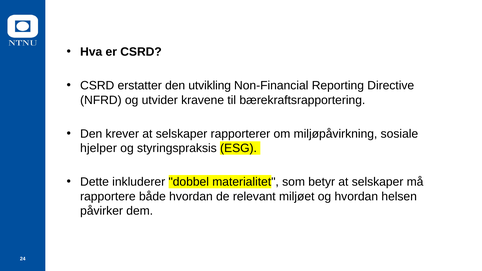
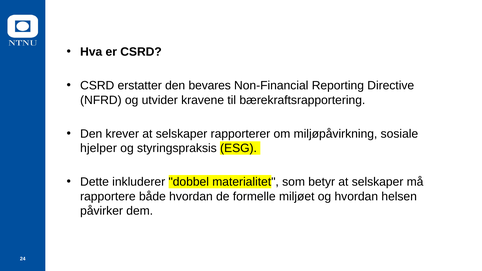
utvikling: utvikling -> bevares (210, 86)
relevant: relevant -> formelle (254, 196)
